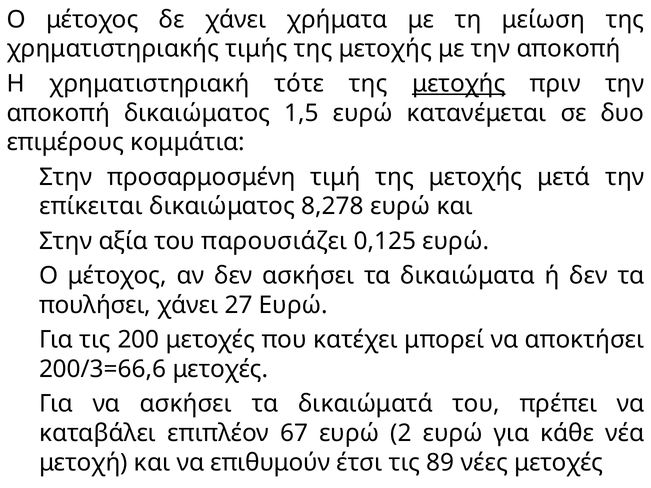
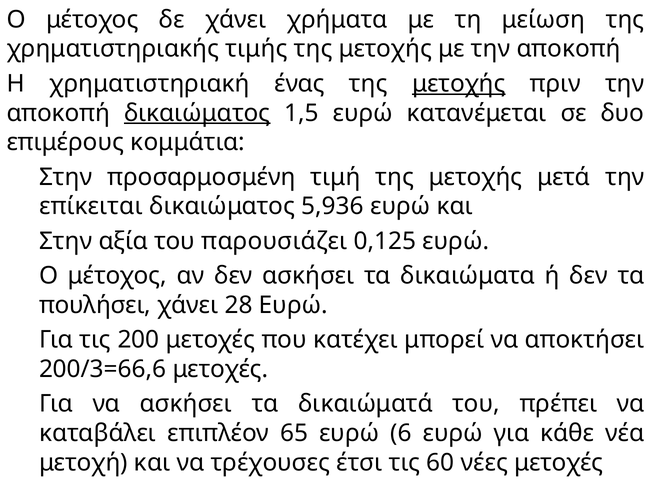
τότε: τότε -> ένας (300, 84)
δικαιώματος underline: none -> present (197, 113)
8,278: 8,278 -> 5,936 (333, 206)
27: 27 -> 28 (239, 305)
67: 67 -> 65 (294, 433)
2: 2 -> 6 (401, 433)
επιθυμούν: επιθυμούν -> τρέχουσες (270, 463)
89: 89 -> 60 (440, 463)
